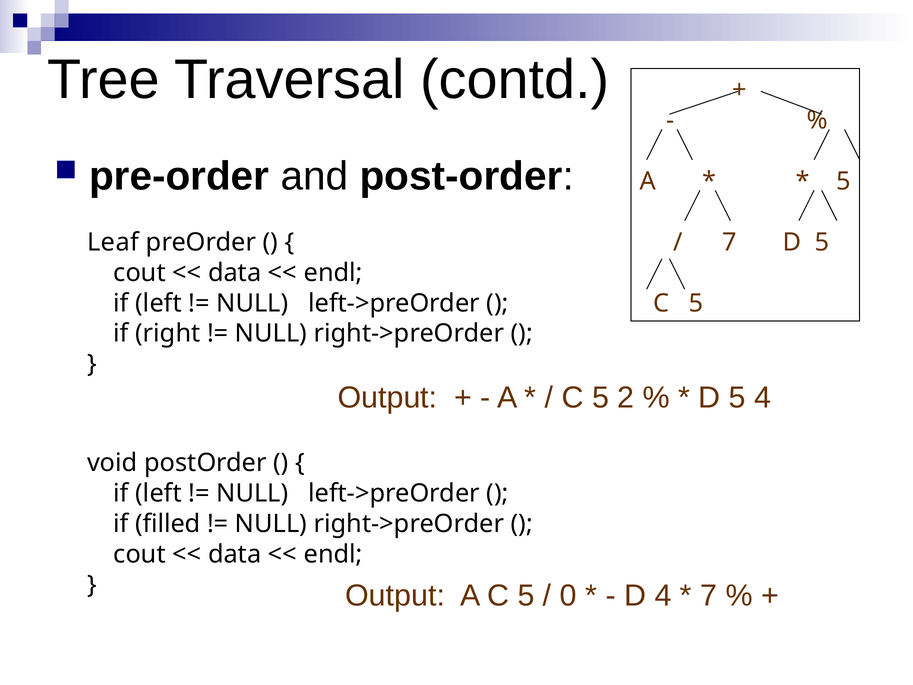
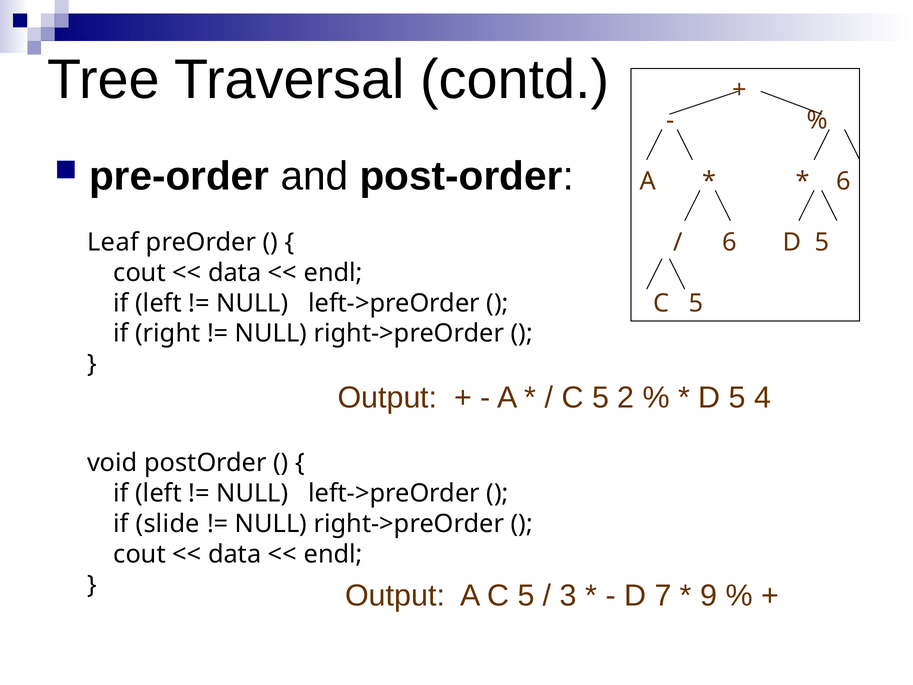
5: 5 -> 6 (843, 181)
7: 7 -> 6 (729, 242)
filled: filled -> slide (168, 524)
0: 0 -> 3 (568, 595)
D 4: 4 -> 7 (663, 595)
7: 7 -> 9 (709, 595)
